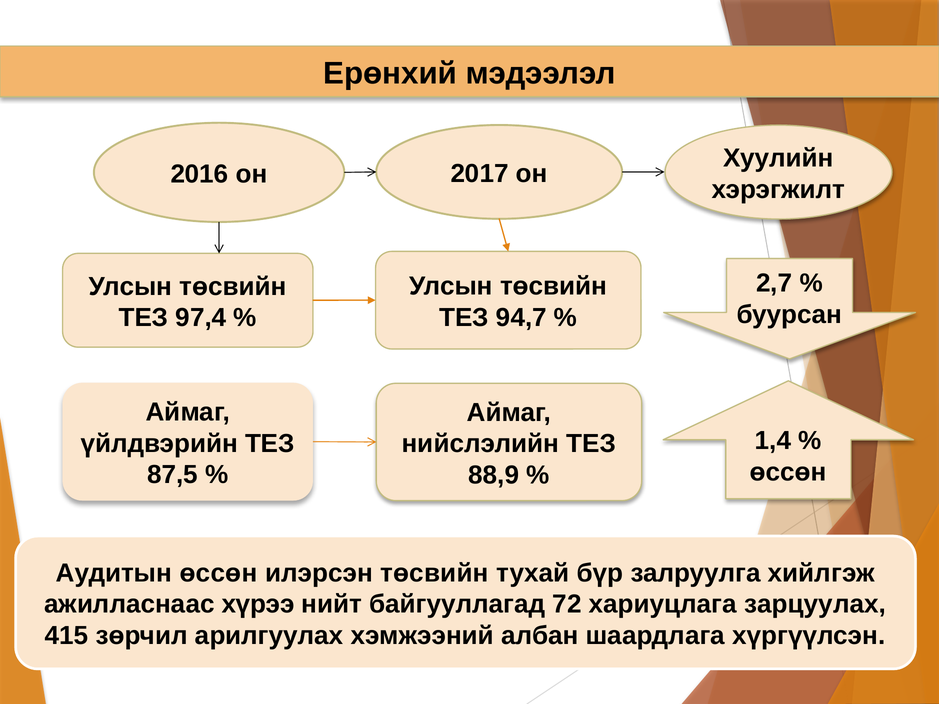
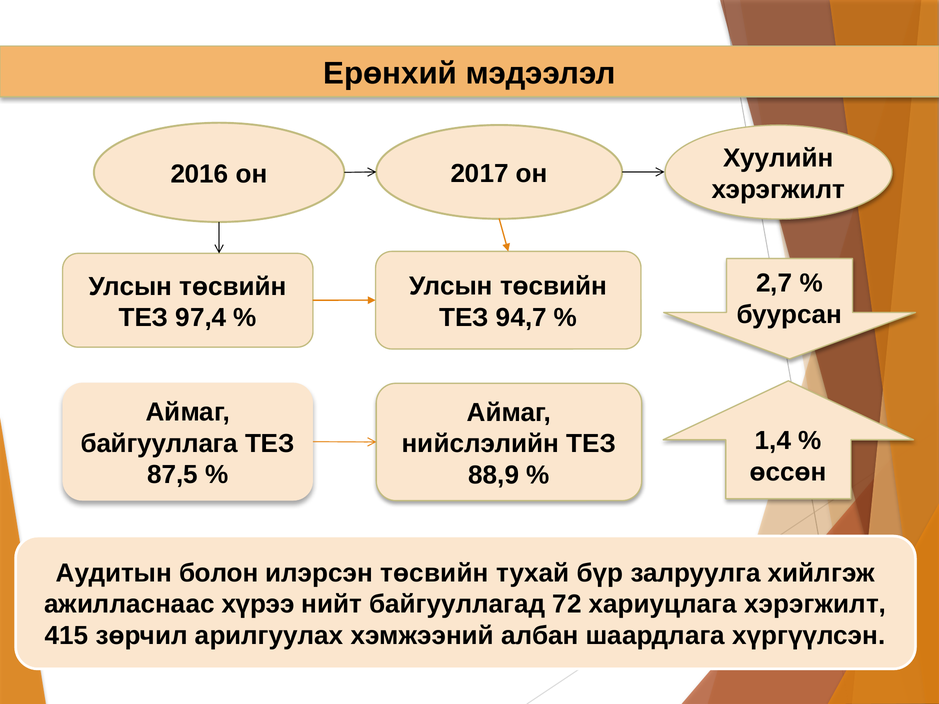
үйлдвэрийн: үйлдвэрийн -> байгууллага (159, 444)
Аудитын өссөн: өссөн -> болон (219, 573)
хариуцлага зарцуулах: зарцуулах -> хэрэгжилт (815, 605)
